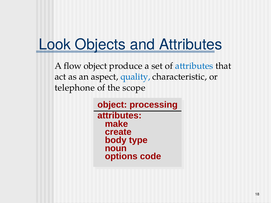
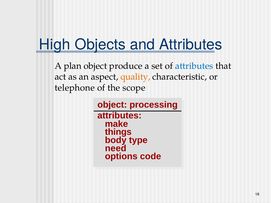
Look: Look -> High (55, 45)
flow: flow -> plan (73, 66)
quality colour: blue -> orange (135, 77)
create: create -> things (118, 132)
noun: noun -> need (116, 148)
